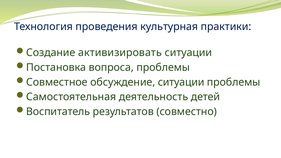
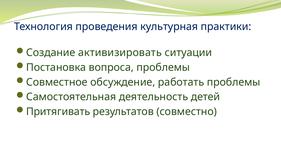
обсуждение ситуации: ситуации -> работать (181, 82)
Воспитатель: Воспитатель -> Притягивать (58, 112)
